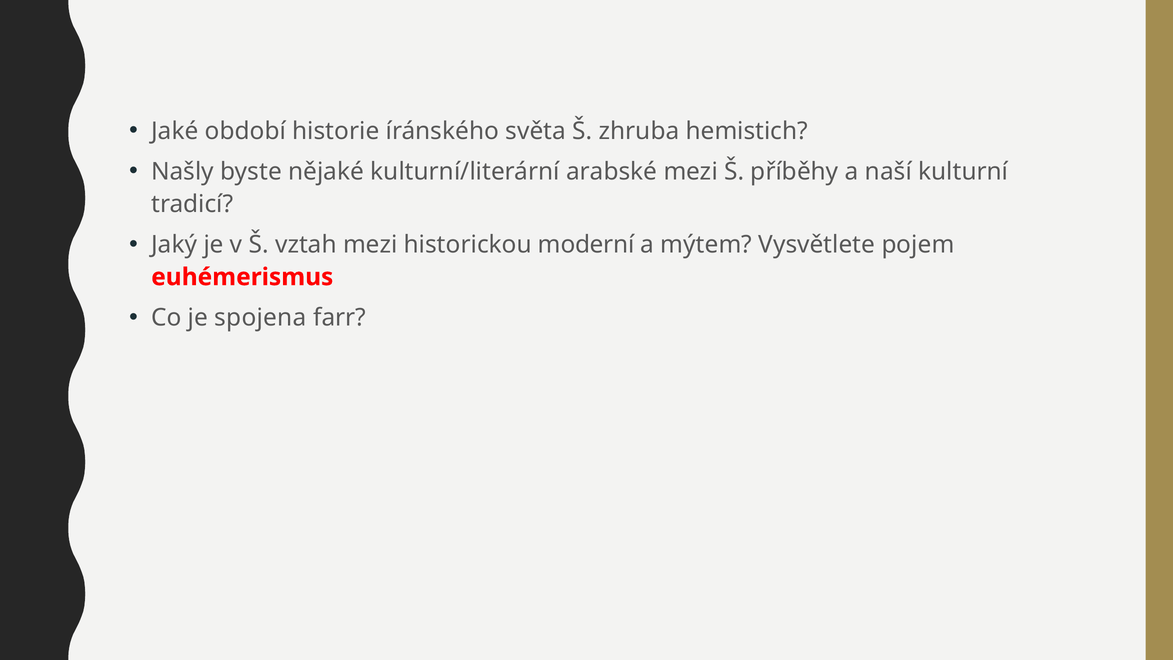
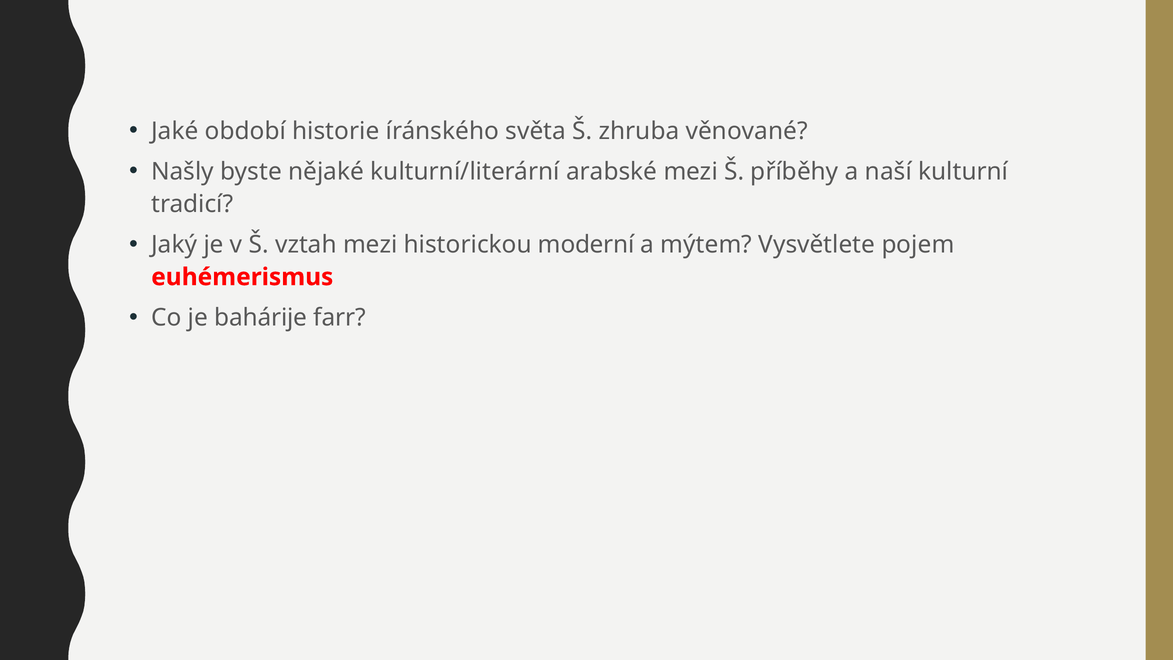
hemistich: hemistich -> věnované (747, 131)
spojena: spojena -> bahárije (261, 318)
